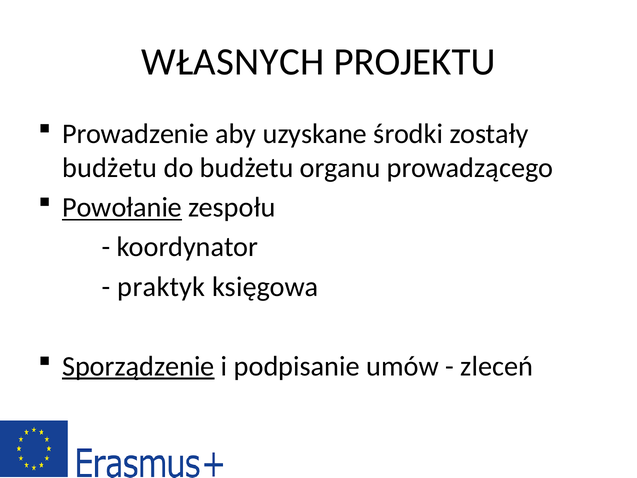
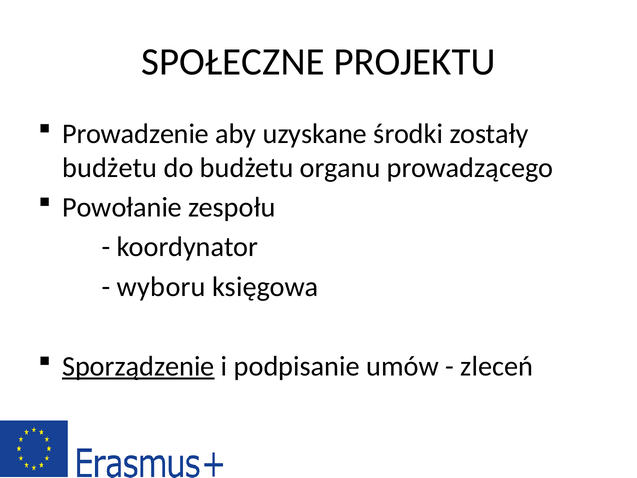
WŁASNYCH: WŁASNYCH -> SPOŁECZNE (233, 62)
Powołanie underline: present -> none (122, 207)
praktyk: praktyk -> wyboru (161, 287)
